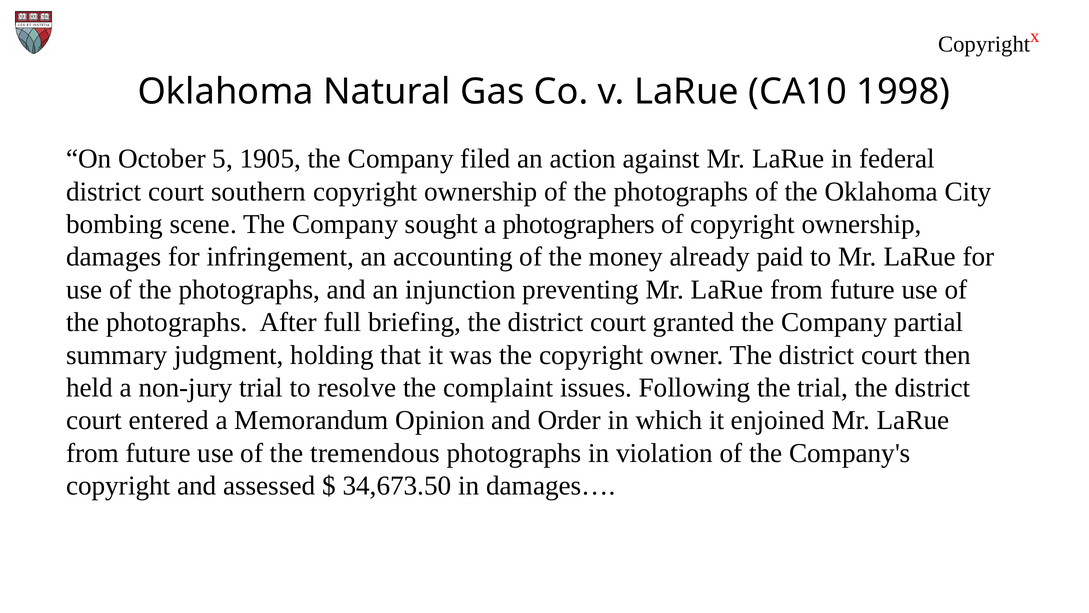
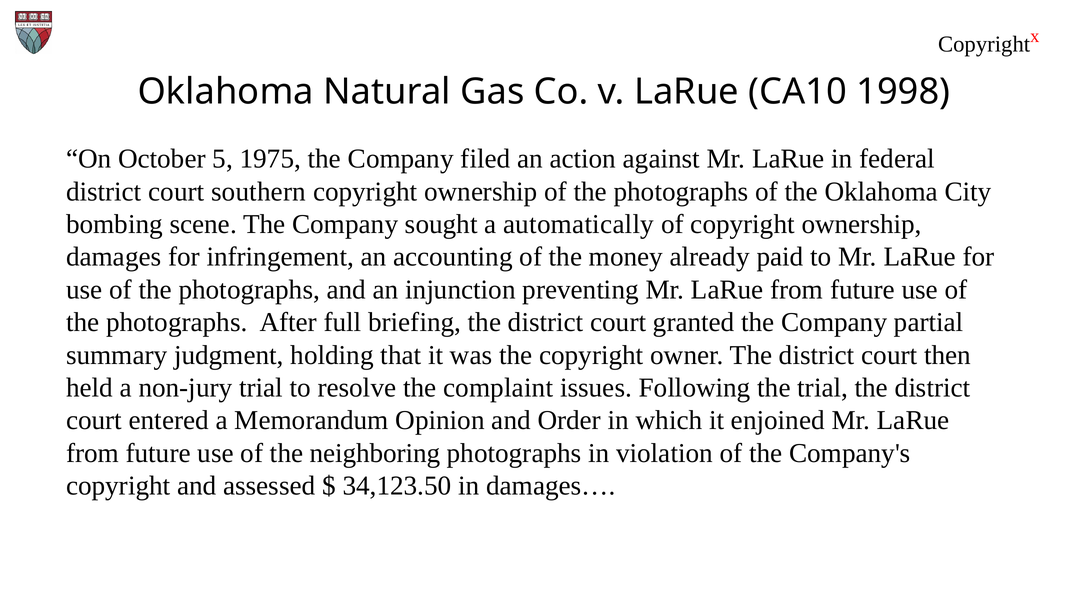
1905: 1905 -> 1975 (270, 159)
photographers: photographers -> automatically (579, 224)
tremendous: tremendous -> neighboring (375, 453)
34,673.50: 34,673.50 -> 34,123.50 (397, 485)
